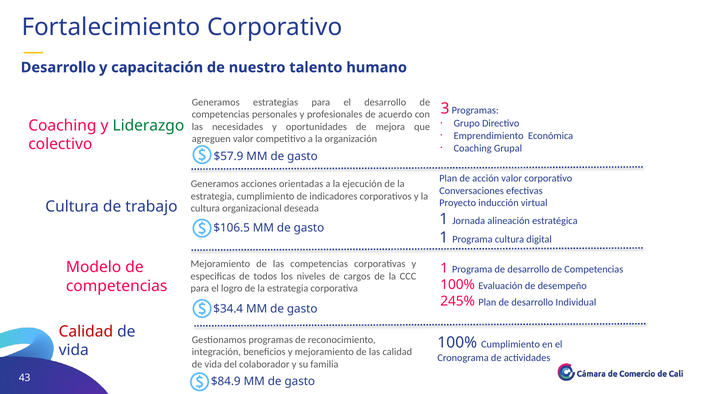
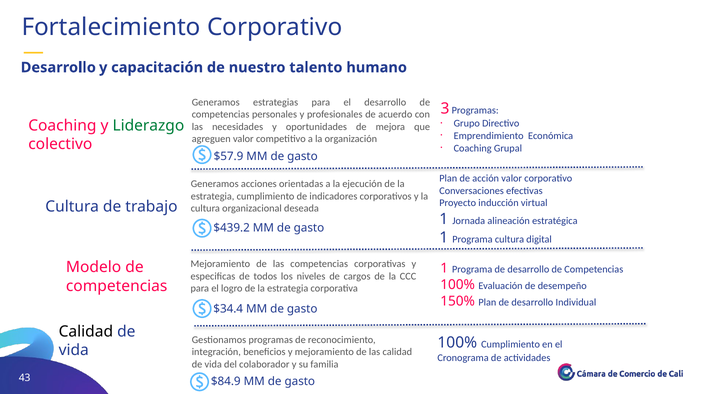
$106.5: $106.5 -> $439.2 (232, 228)
245%: 245% -> 150% (458, 302)
Calidad colour: red -> black (86, 332)
